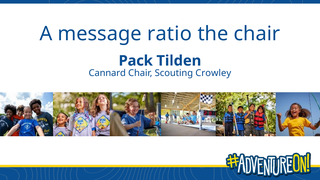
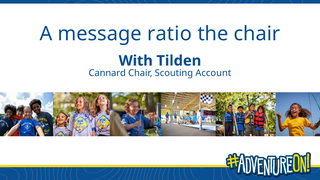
Pack: Pack -> With (136, 61)
Crowley: Crowley -> Account (213, 73)
